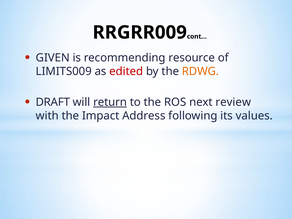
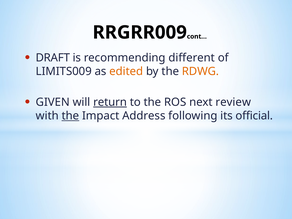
GIVEN: GIVEN -> DRAFT (53, 58)
resource: resource -> different (192, 58)
edited colour: red -> orange (126, 71)
DRAFT: DRAFT -> GIVEN (53, 102)
the underline: none -> present (70, 116)
values: values -> official (254, 116)
